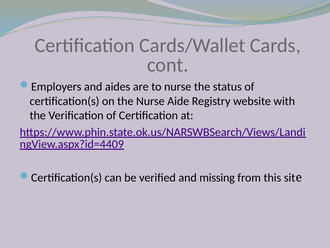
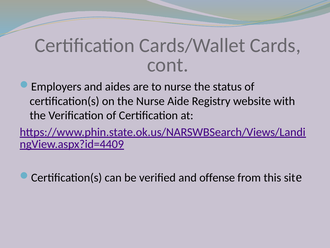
missing: missing -> offense (217, 177)
